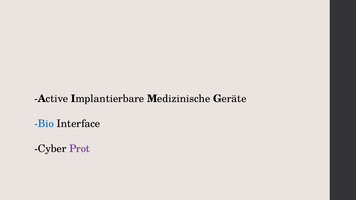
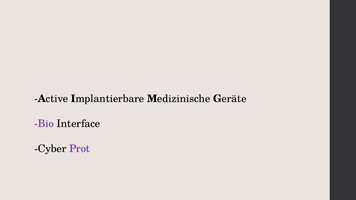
Bio colour: blue -> purple (44, 124)
